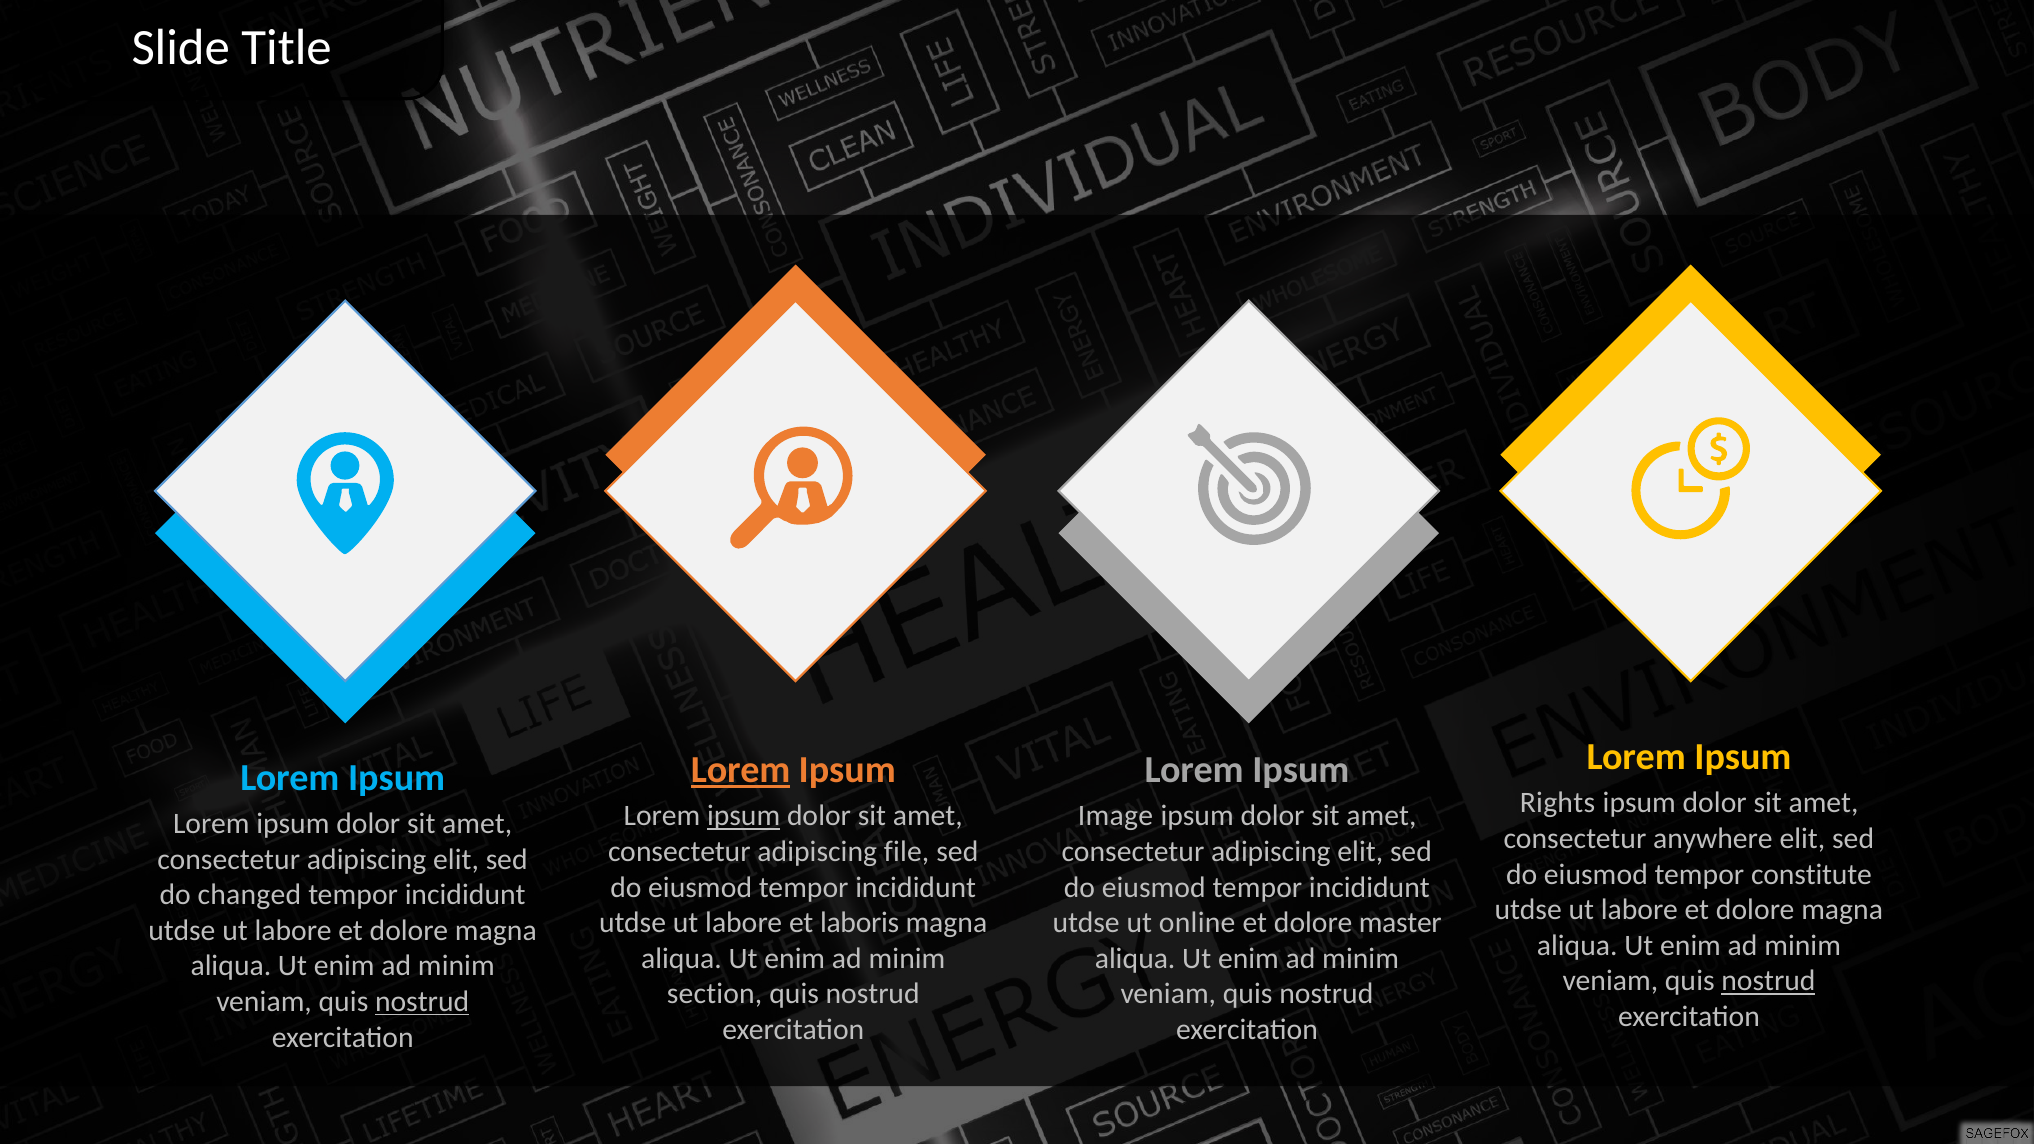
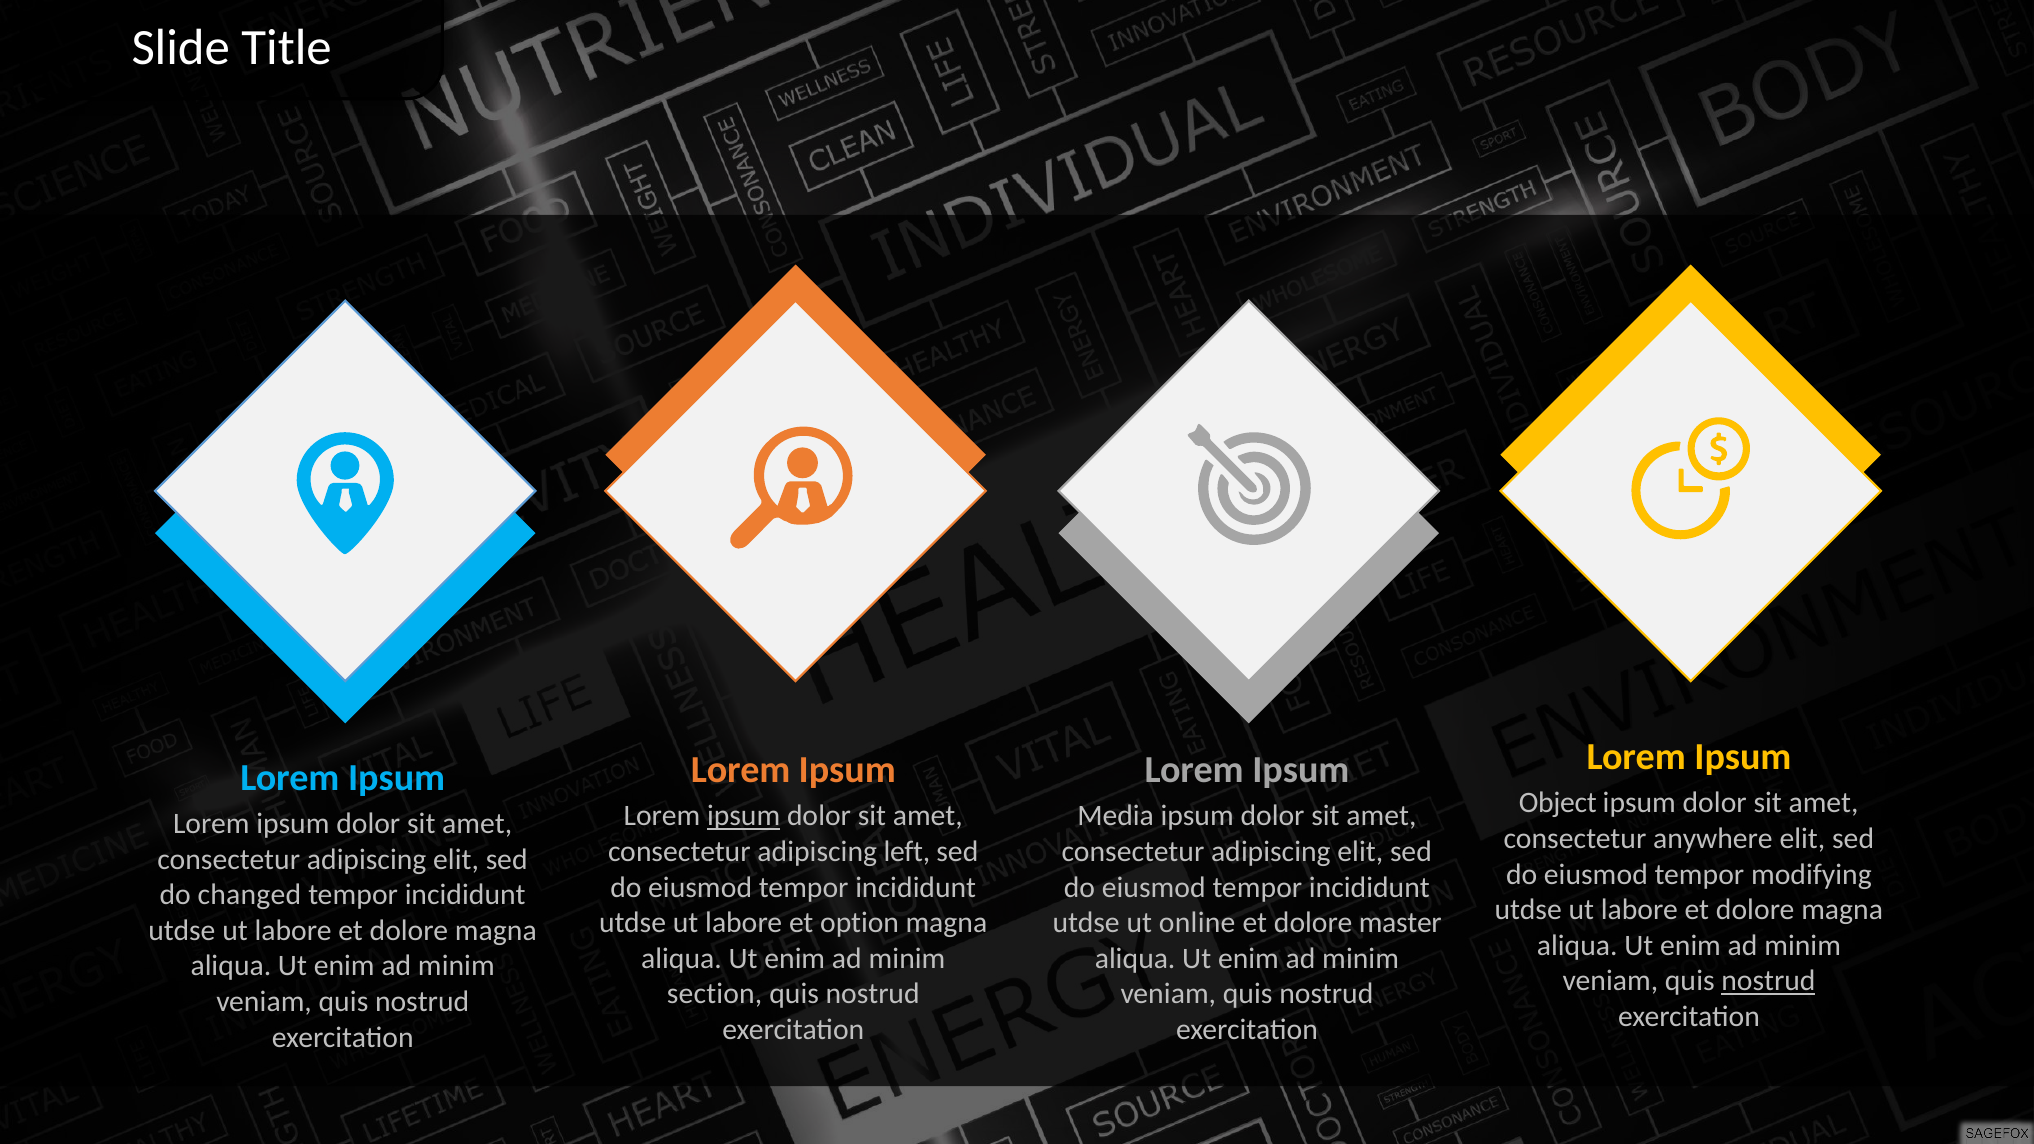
Lorem underline: present -> none (741, 770)
Rights: Rights -> Object (1558, 803)
Image: Image -> Media (1116, 816)
file: file -> left (907, 852)
constitute: constitute -> modifying (1811, 874)
laboris: laboris -> option (860, 923)
nostrud underline: present -> none (422, 1002)
